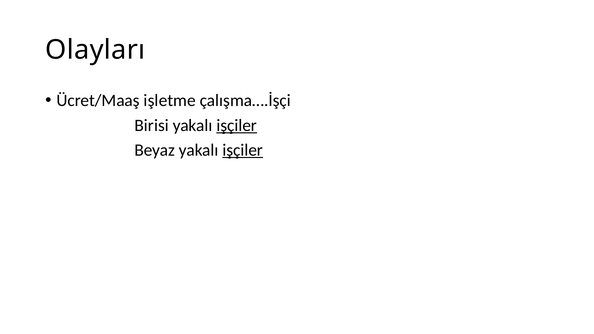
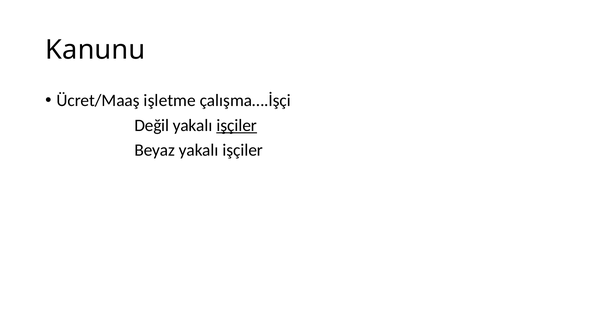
Olayları: Olayları -> Kanunu (95, 50)
Birisi: Birisi -> Değil (152, 125)
işçiler underline: present -> none (243, 150)
